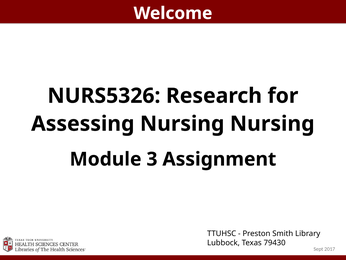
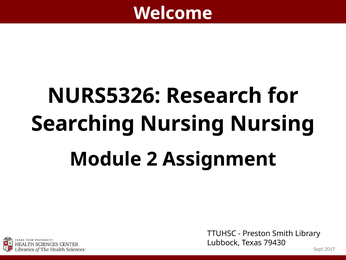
Assessing: Assessing -> Searching (83, 124)
3: 3 -> 2 (152, 159)
